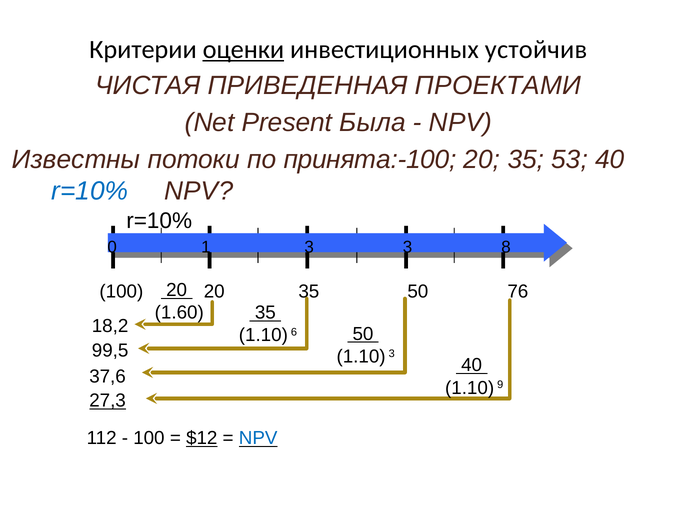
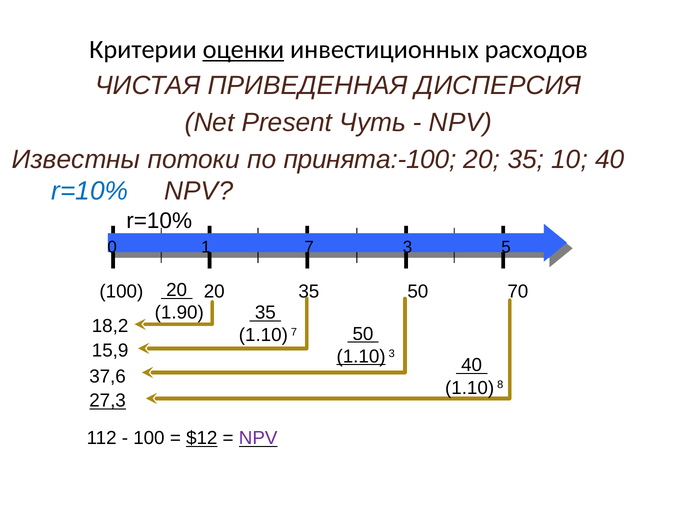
устойчив: устойчив -> расходов (536, 50)
ПРОЕКТАМИ: ПРОЕКТАМИ -> ДИСПЕРСИЯ (498, 86)
Была: Была -> Чуть (373, 122)
53: 53 -> 10 (570, 159)
1 3: 3 -> 7 (309, 247)
8: 8 -> 5 (506, 247)
76: 76 -> 70 (518, 292)
1.60: 1.60 -> 1.90 (179, 313)
1.10 6: 6 -> 7 (294, 332)
99,5: 99,5 -> 15,9 (110, 350)
1.10 underline: none -> present (361, 356)
9: 9 -> 8 (500, 385)
NPV colour: blue -> purple (258, 438)
